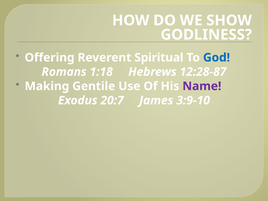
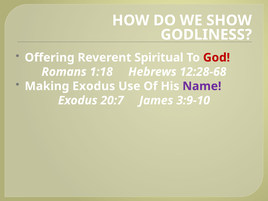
God colour: blue -> red (217, 58)
12:28-87: 12:28-87 -> 12:28-68 (203, 72)
Making Gentile: Gentile -> Exodus (94, 86)
